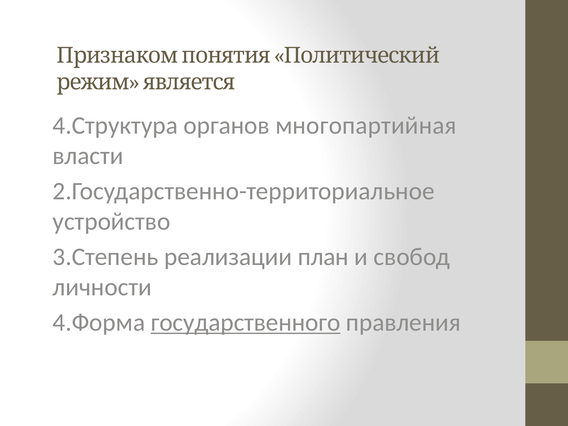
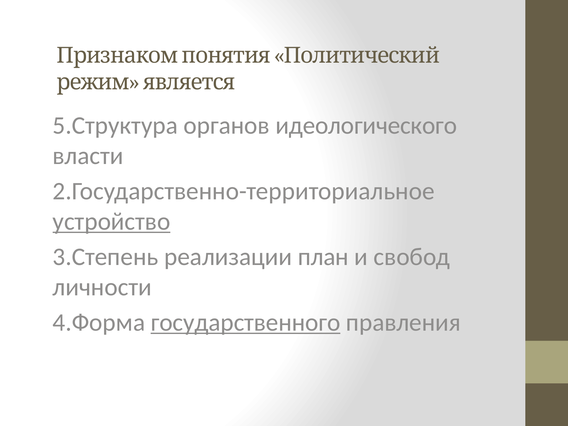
4.Структура: 4.Структура -> 5.Структура (115, 125)
многопартийная: многопартийная -> идеологического (366, 125)
устройство underline: none -> present (111, 221)
